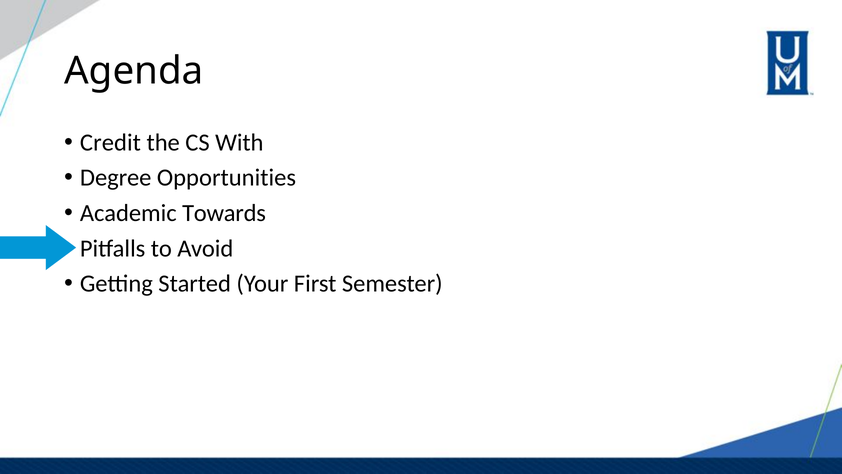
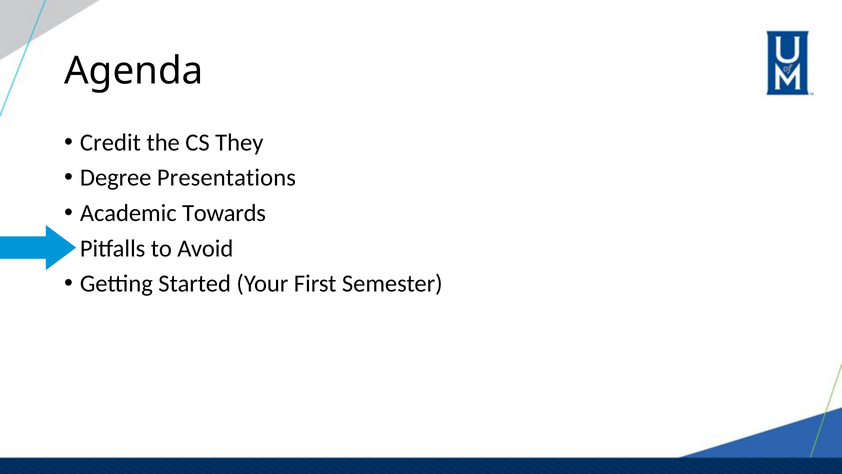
With: With -> They (239, 142)
Opportunities: Opportunities -> Presentations (226, 178)
